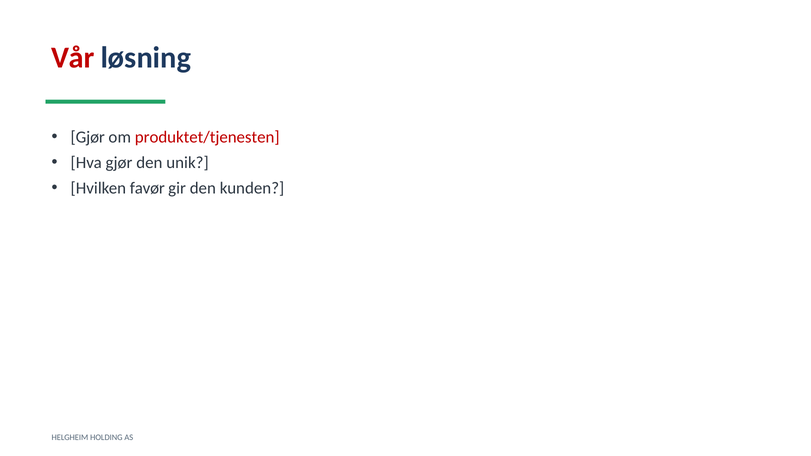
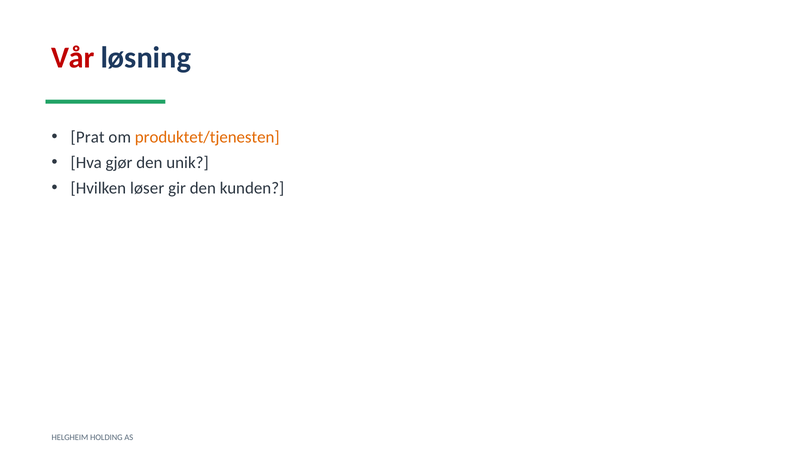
Gjør: Gjør -> Prat (88, 137)
produktet/tjenesten colour: red -> orange (207, 137)
favør: favør -> løser (147, 188)
